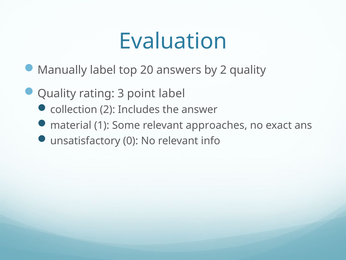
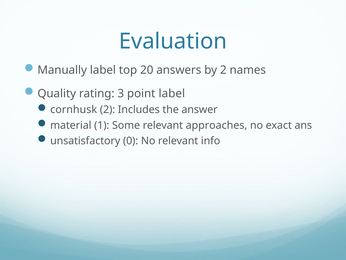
2 quality: quality -> names (248, 70)
collection: collection -> cornhusk (74, 110)
